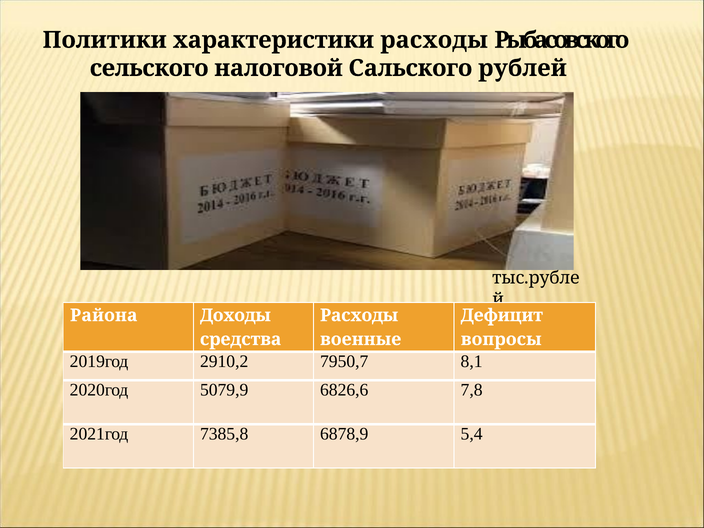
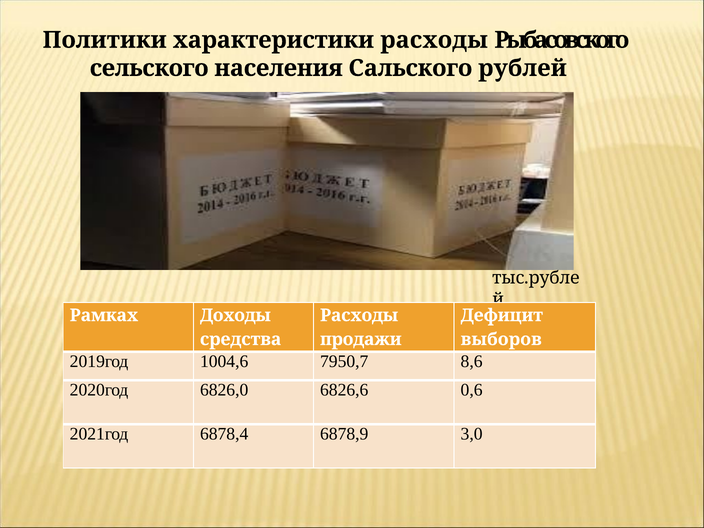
налоговой: налоговой -> населения (279, 68)
Района: Района -> Рамках (104, 315)
военные: военные -> продажи (361, 339)
вопросы: вопросы -> выборов (501, 339)
2910,2: 2910,2 -> 1004,6 (224, 362)
8,1: 8,1 -> 8,6 (472, 362)
5079,9: 5079,9 -> 6826,0 (224, 390)
7,8: 7,8 -> 0,6 (472, 390)
7385,8: 7385,8 -> 6878,4 (224, 434)
5,4: 5,4 -> 3,0 (472, 434)
